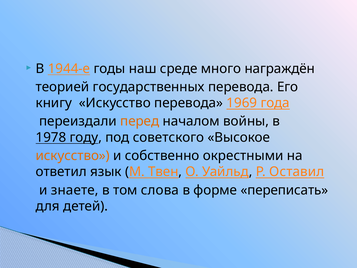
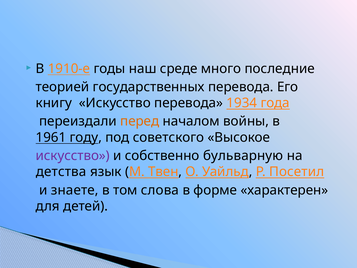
1944-е: 1944-е -> 1910-е (69, 69)
награждён: награждён -> последние (280, 69)
1969: 1969 -> 1934 (242, 103)
1978: 1978 -> 1961 (51, 137)
искусство colour: orange -> purple (73, 156)
окрестными: окрестными -> бульварную (243, 156)
ответил: ответил -> детства (61, 172)
Оставил: Оставил -> Посетил (297, 172)
переписать: переписать -> характерен (284, 190)
